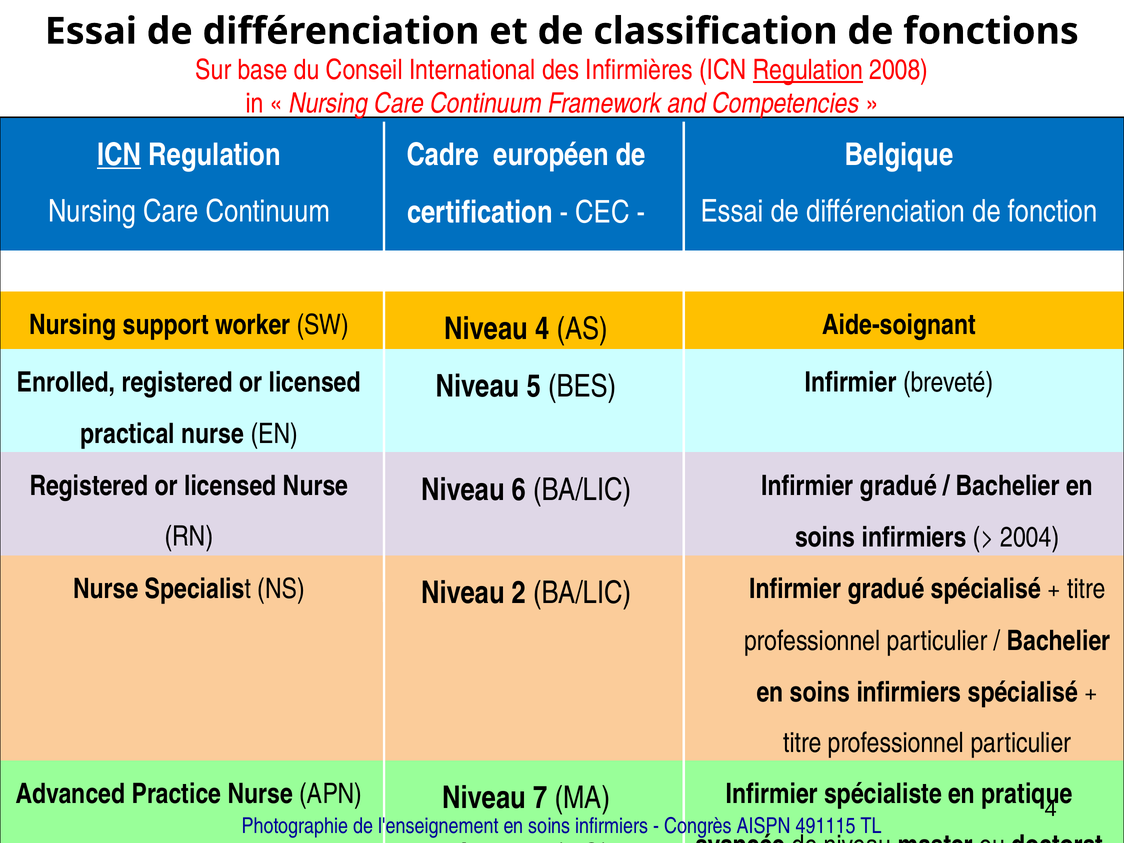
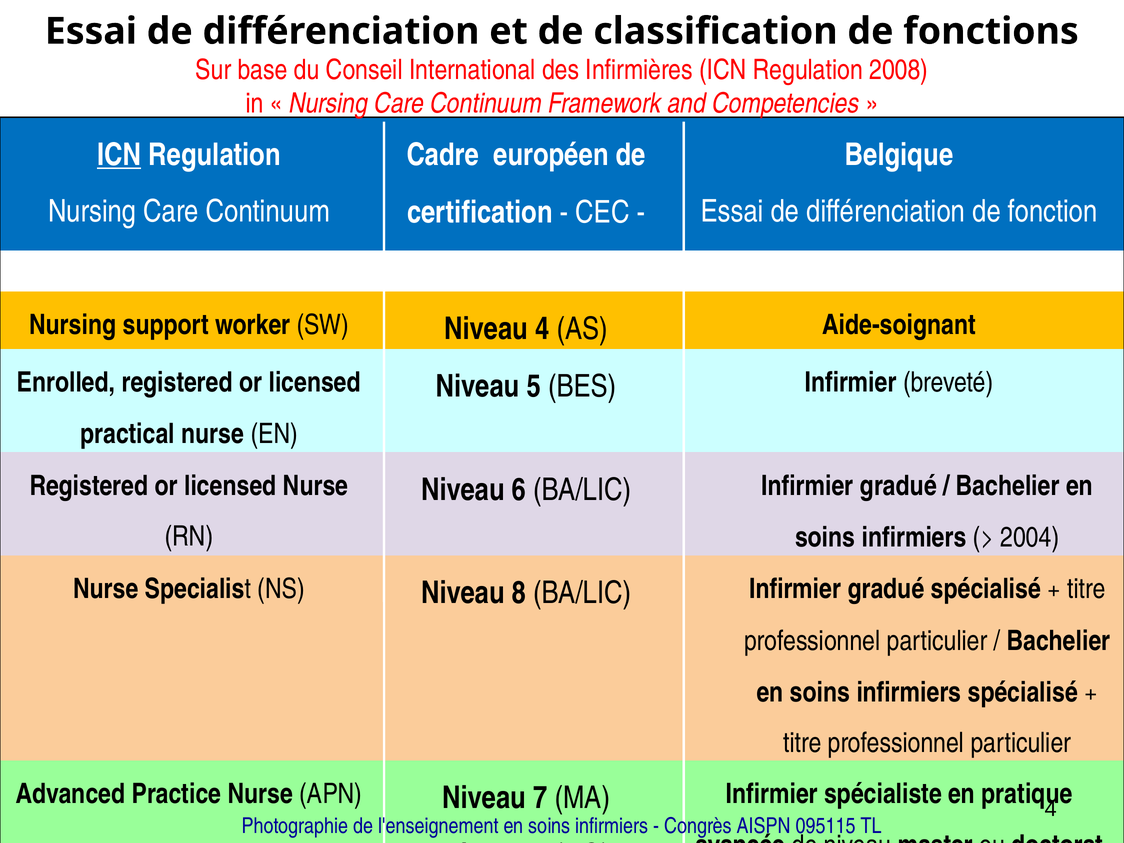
Regulation underline: present -> none (808, 70)
NS Niveau 2: 2 -> 8 (519, 593)
491115: 491115 -> 095115 (826, 826)
